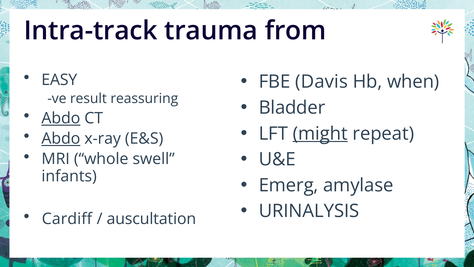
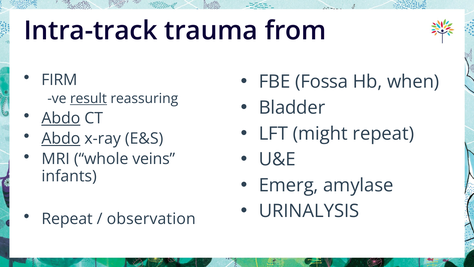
EASY: EASY -> FIRM (59, 80)
Davis: Davis -> Fossa (322, 82)
result underline: none -> present (88, 99)
might underline: present -> none (320, 133)
swell: swell -> veins (154, 159)
Cardiff: Cardiff -> Repeat (67, 219)
auscultation: auscultation -> observation (151, 219)
